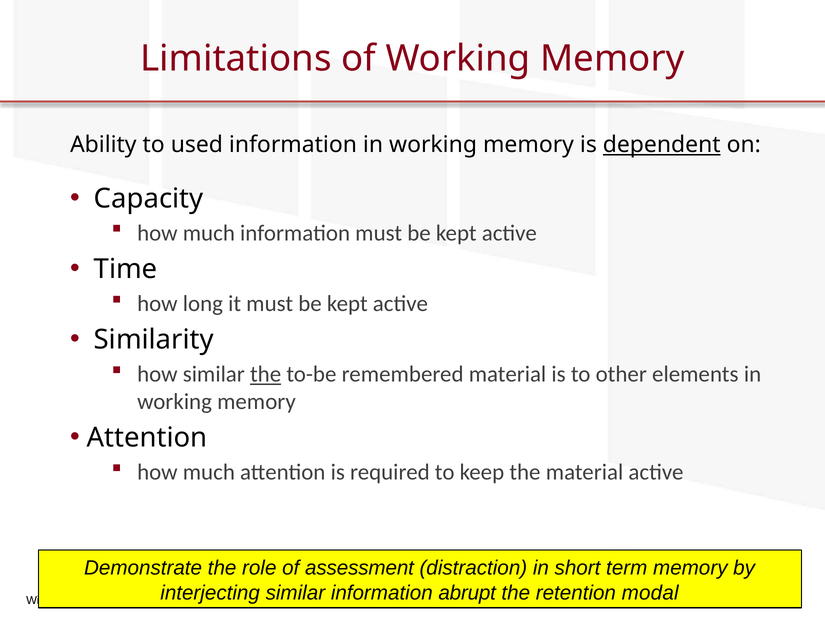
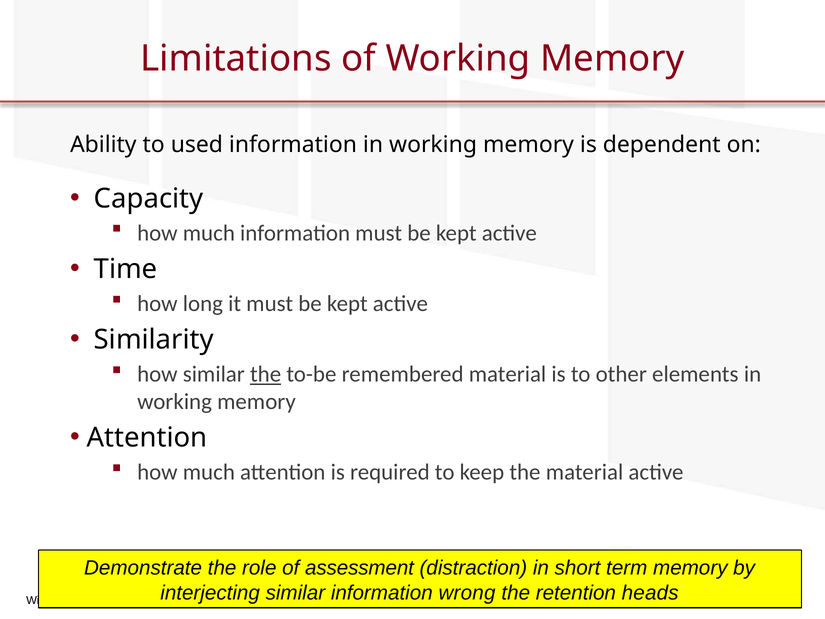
dependent underline: present -> none (662, 145)
abrupt: abrupt -> wrong (467, 593)
modal: modal -> heads (650, 593)
